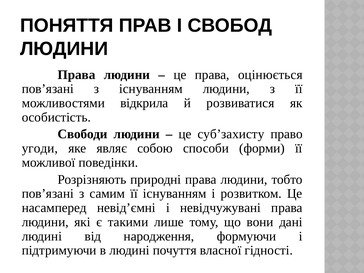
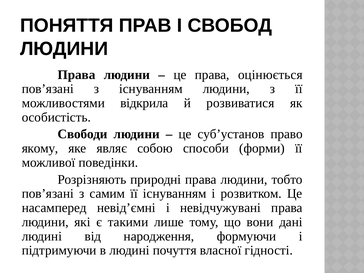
суб’захисту: суб’захисту -> суб’установ (231, 134)
угоди: угоди -> якому (40, 148)
